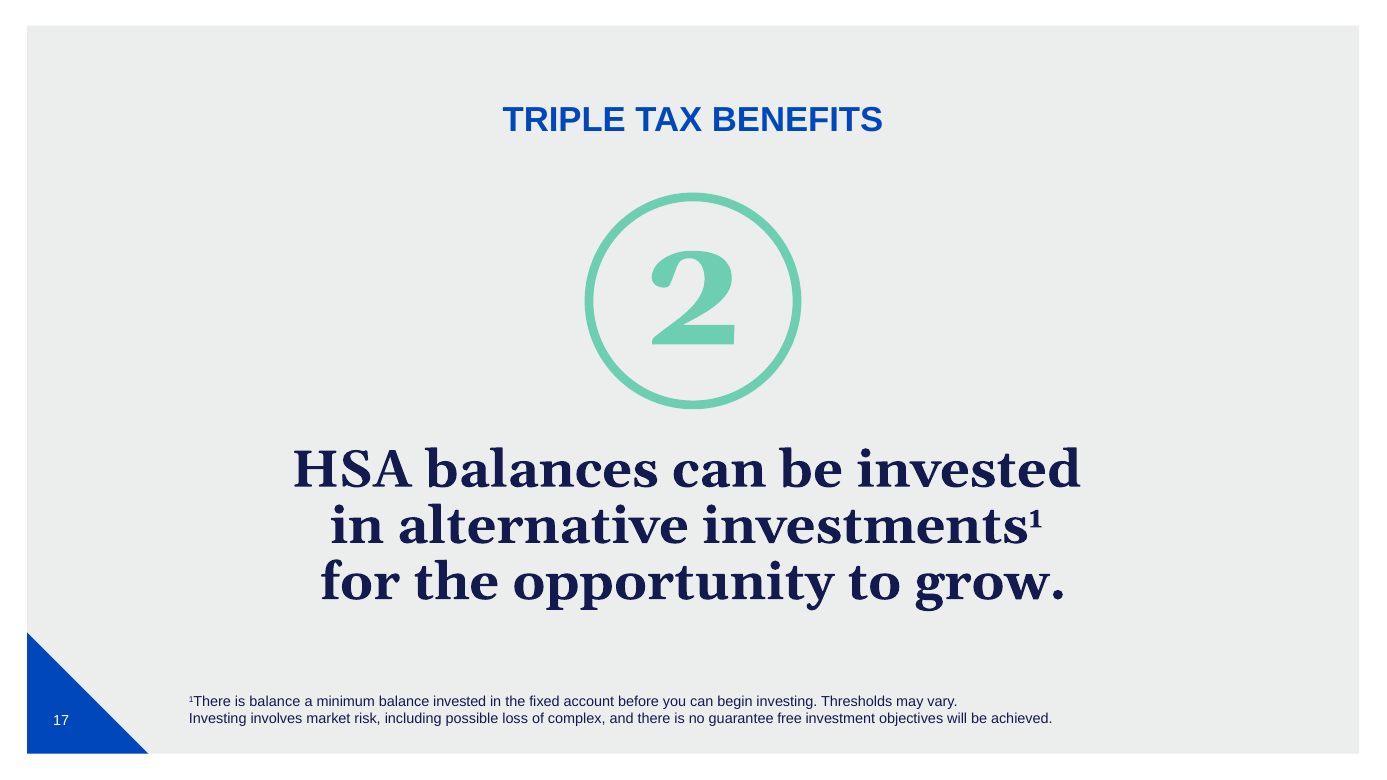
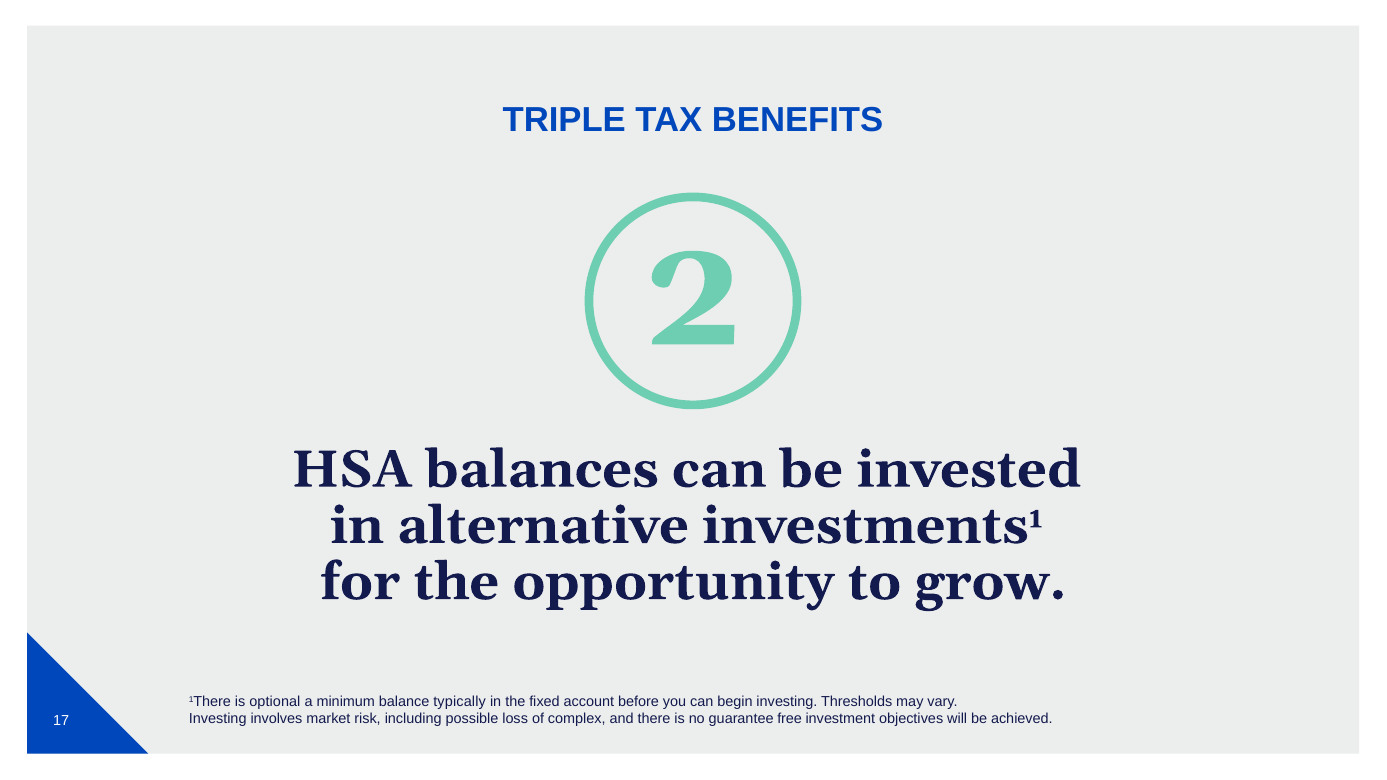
is balance: balance -> optional (275, 702)
balance invested: invested -> typically (460, 702)
